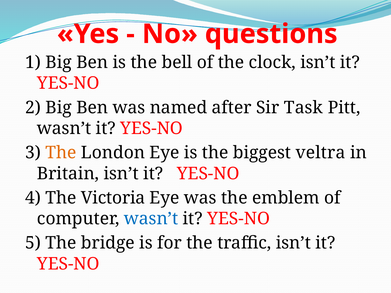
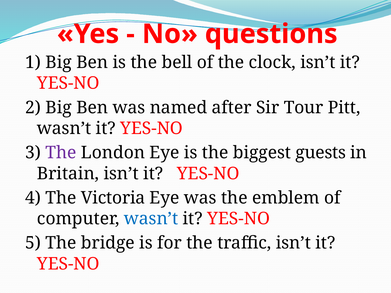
Task: Task -> Tour (304, 108)
The colour: orange -> purple (61, 153)
veltra: veltra -> guests (321, 153)
